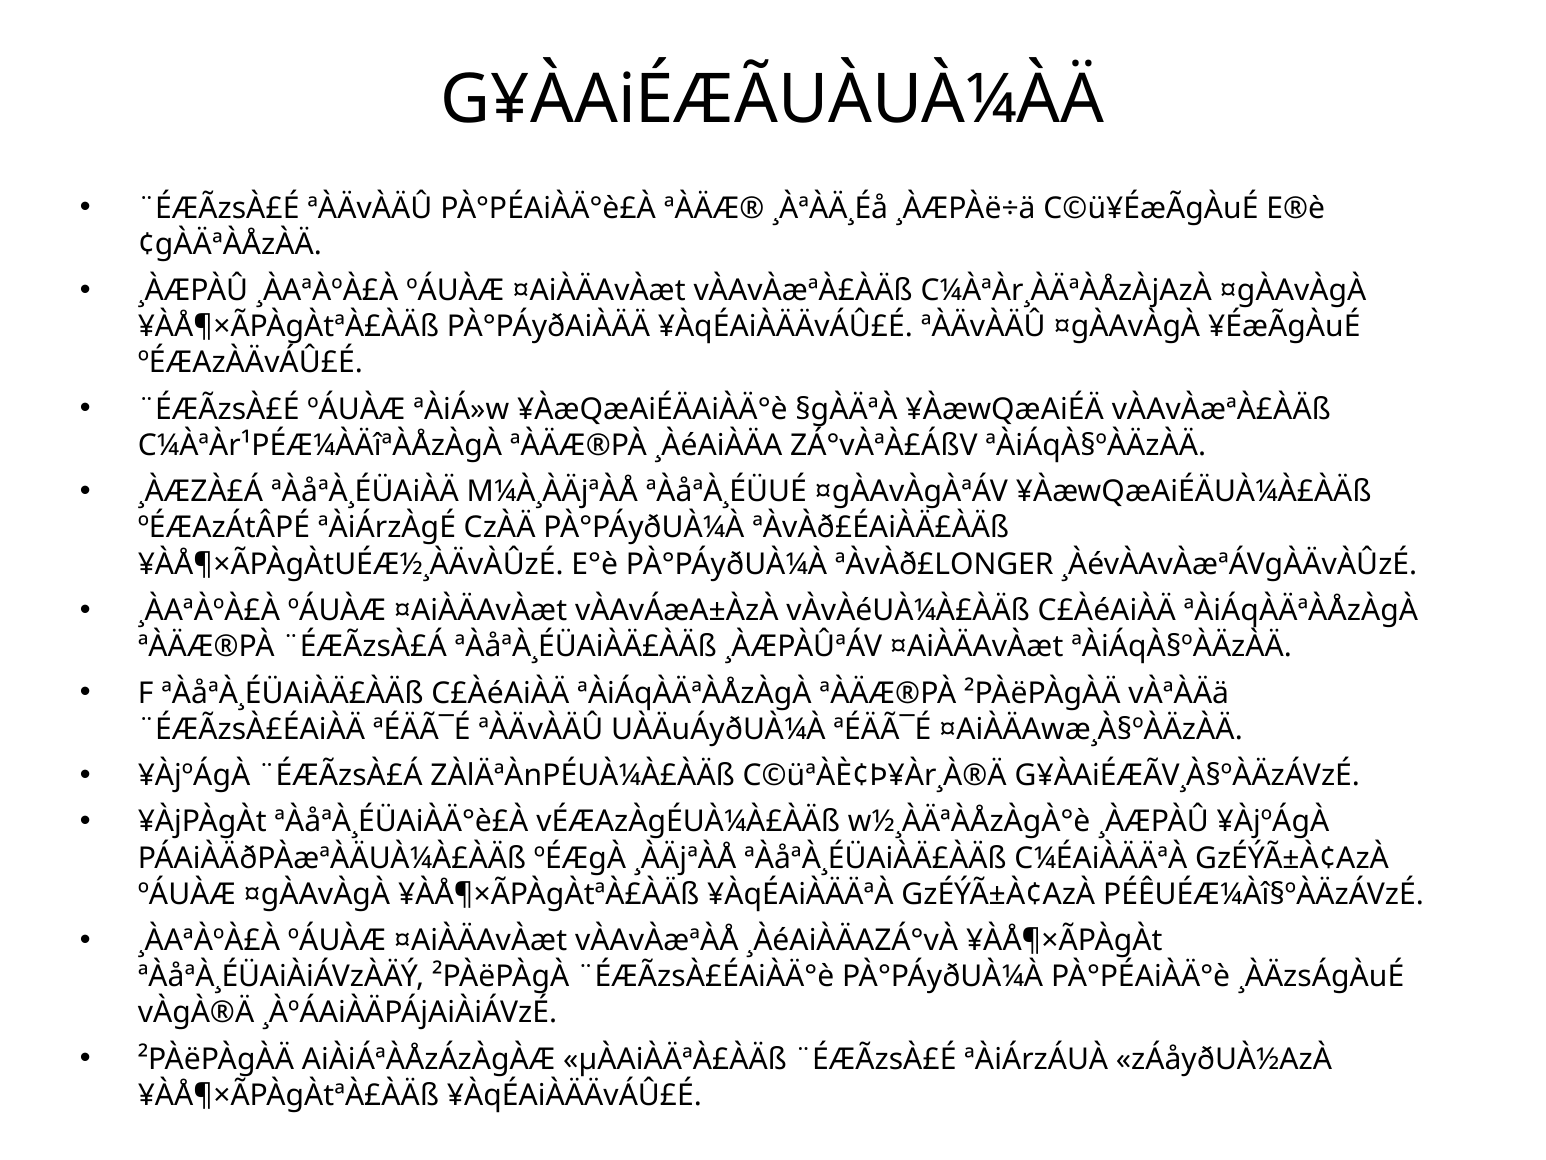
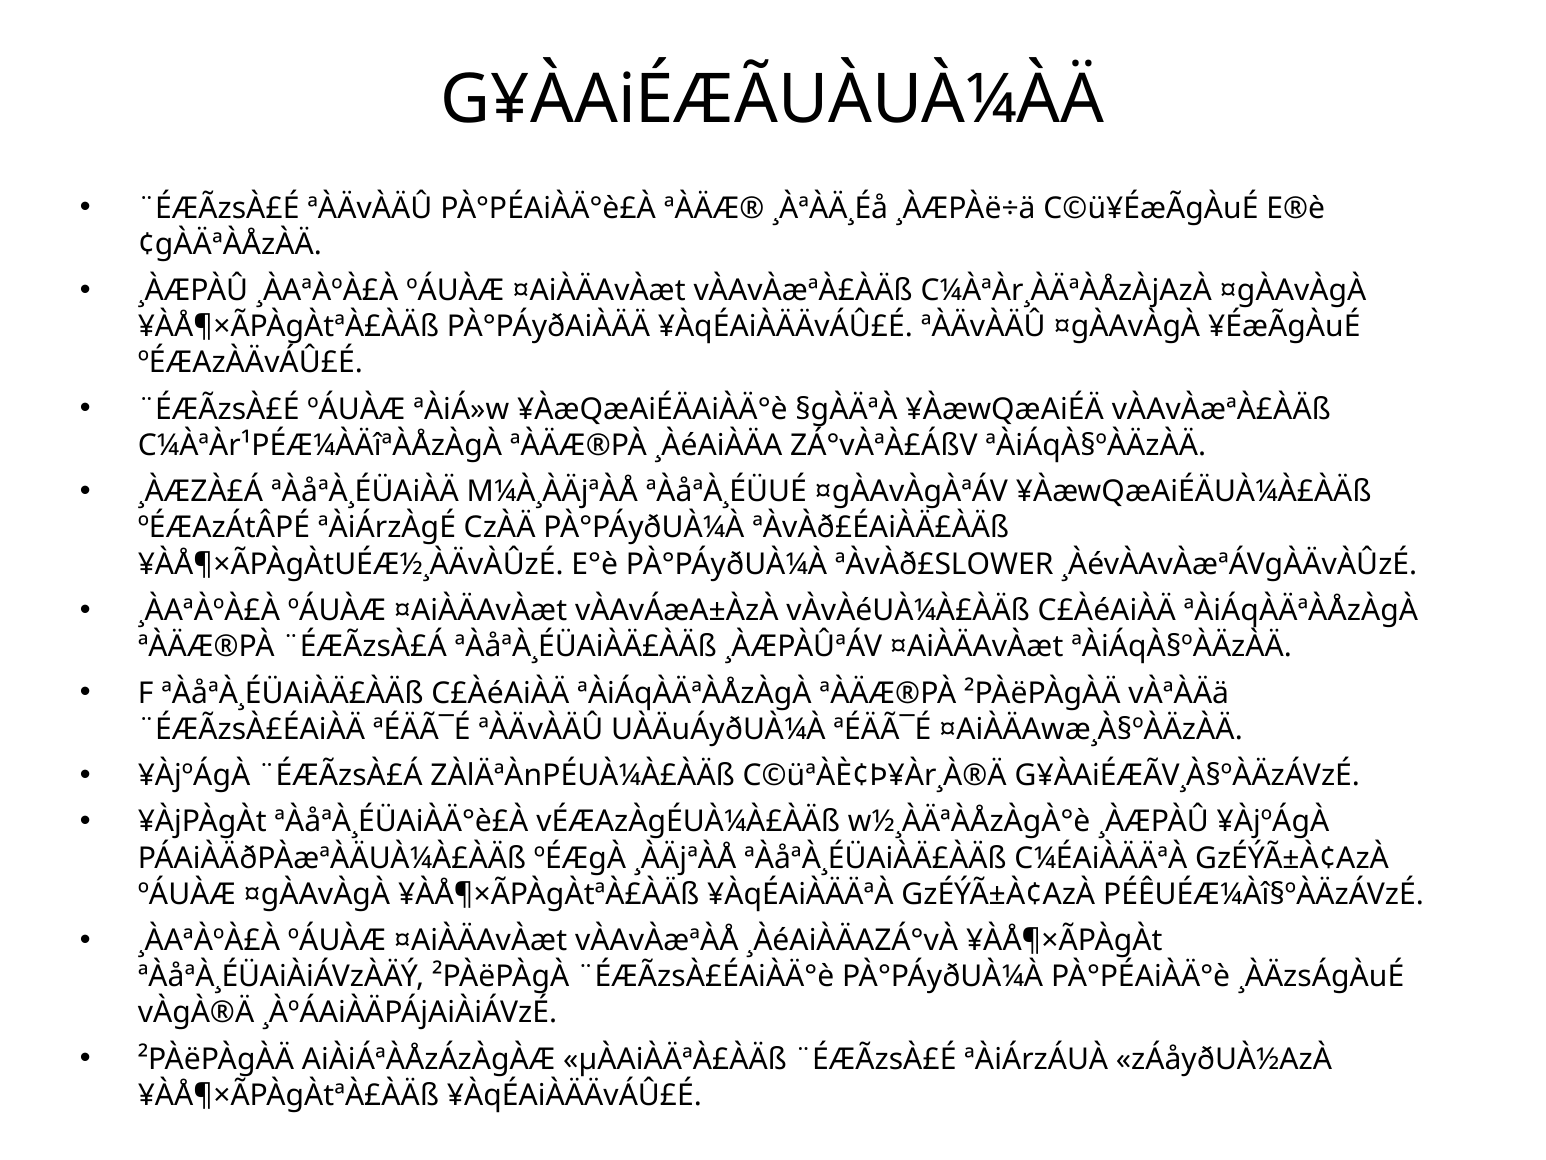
ªÀvÀð£LONGER: ªÀvÀð£LONGER -> ªÀvÀð£SLOWER (944, 564)
